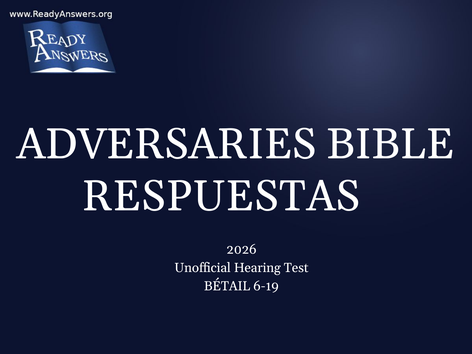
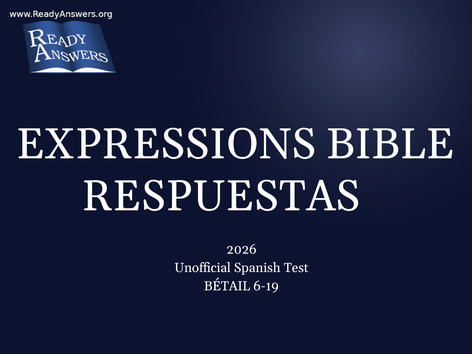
ADVERSARIES: ADVERSARIES -> EXPRESSIONS (166, 144)
Hearing: Hearing -> Spanish (257, 268)
